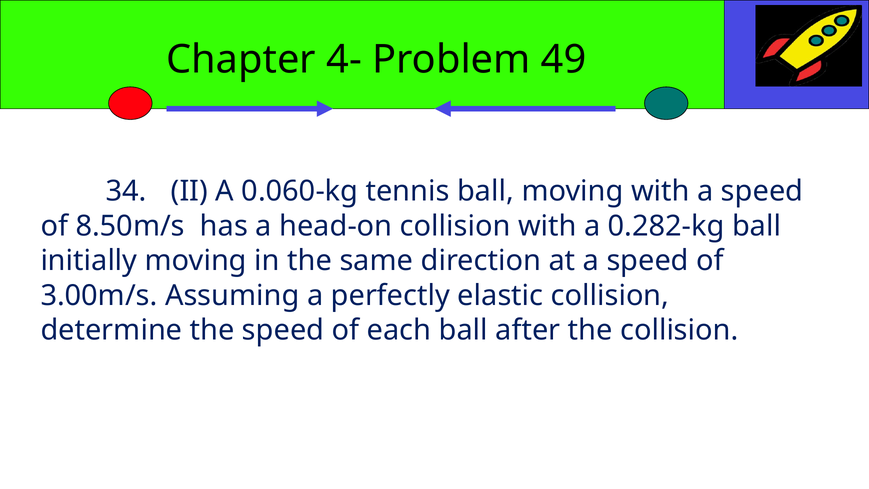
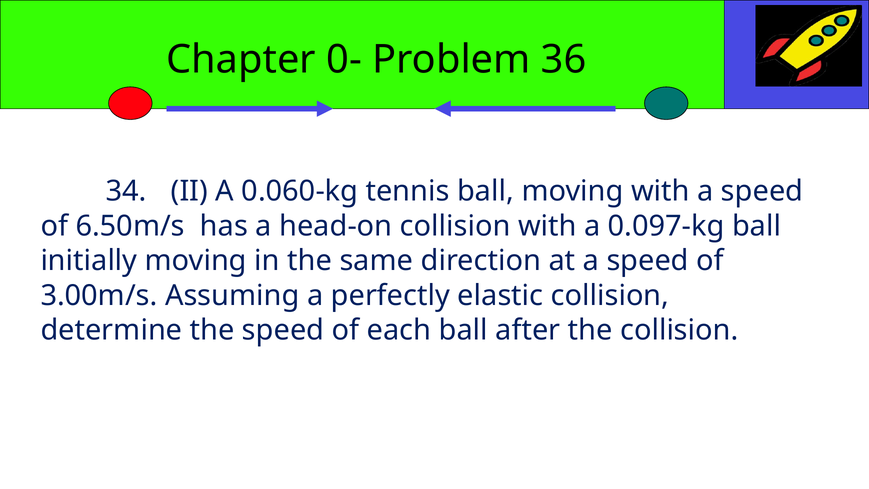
4-: 4- -> 0- (344, 60)
49: 49 -> 36 (564, 60)
8.50m/s: 8.50m/s -> 6.50m/s (130, 226)
0.282-kg: 0.282-kg -> 0.097-kg (666, 226)
